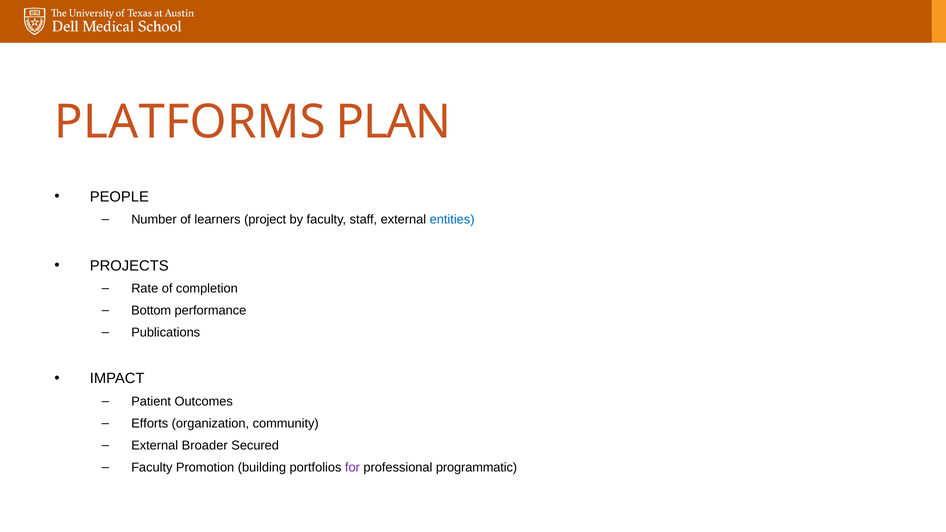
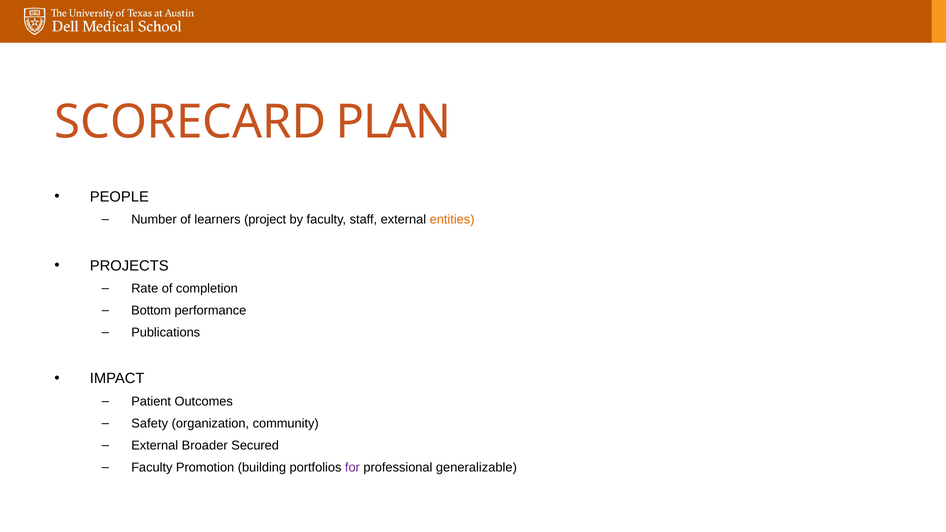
PLATFORMS: PLATFORMS -> SCORECARD (190, 122)
entities colour: blue -> orange (452, 220)
Efforts: Efforts -> Safety (150, 424)
programmatic: programmatic -> generalizable (476, 467)
